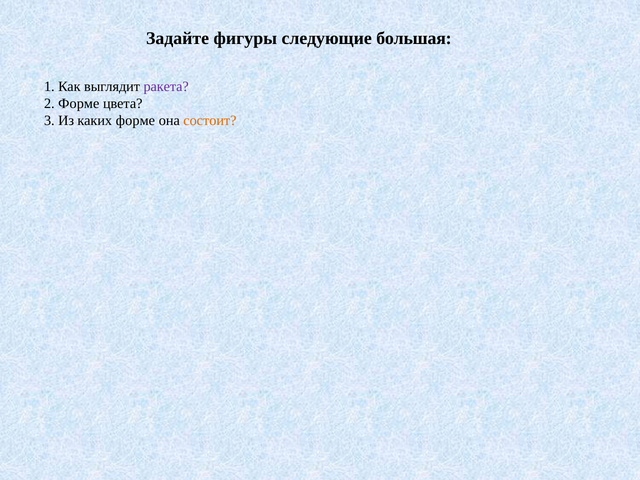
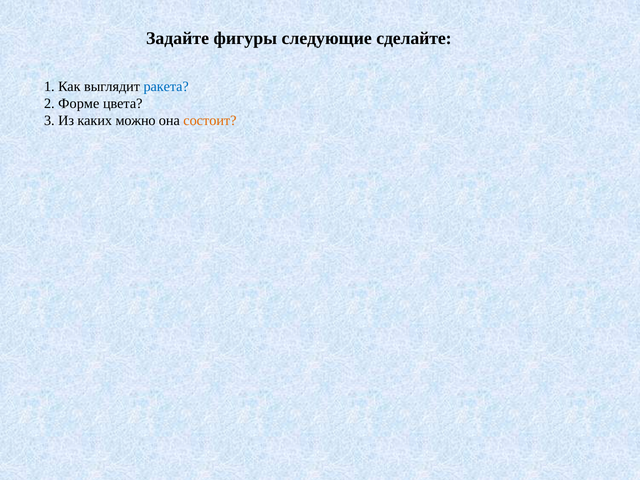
большая: большая -> сделайте (414, 38)
ракета colour: purple -> blue (166, 86)
каких форме: форме -> можно (136, 120)
